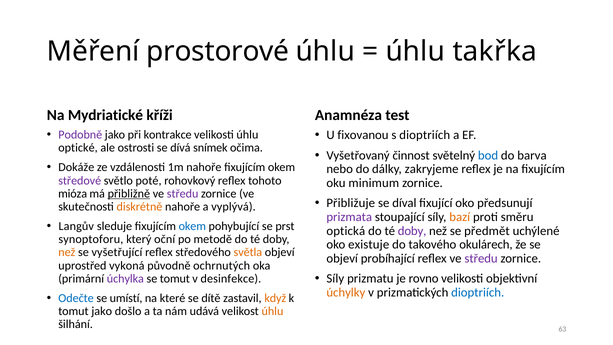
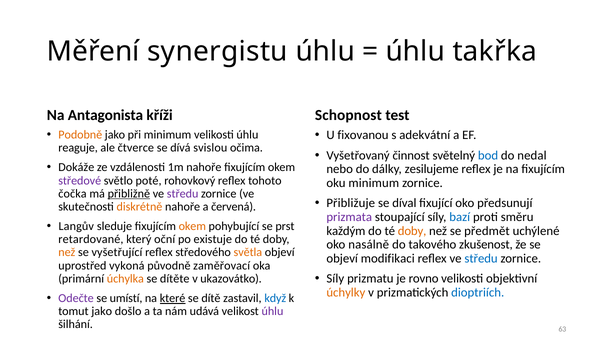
prostorové: prostorové -> synergistu (217, 51)
Mydriatické: Mydriatické -> Antagonista (105, 115)
Anamnéza: Anamnéza -> Schopnost (348, 115)
Podobně colour: purple -> orange (80, 135)
při kontrakce: kontrakce -> minimum (168, 135)
s dioptriích: dioptriích -> adekvátní (425, 135)
optické: optické -> reaguje (78, 148)
ostrosti: ostrosti -> čtverce (136, 148)
snímek: snímek -> svislou (210, 148)
barva: barva -> nedal (532, 155)
zakryjeme: zakryjeme -> zesilujeme (432, 169)
mióza: mióza -> čočka (72, 194)
vyplývá: vyplývá -> červená (234, 207)
bazí colour: orange -> blue (460, 217)
okem colour: blue -> orange (192, 226)
optická: optická -> každým (346, 231)
doby colour: purple -> orange (412, 231)
synoptoforu: synoptoforu -> retardované (91, 239)
metodě: metodě -> existuje (213, 239)
existuje: existuje -> nasálně (369, 245)
okulárech: okulárech -> zkušenost (486, 245)
probíhající: probíhající -> modifikaci (388, 258)
středu colour: purple -> blue (481, 258)
ochrnutých: ochrnutých -> zaměřovací (222, 265)
úchylka colour: purple -> orange (125, 279)
se tomut: tomut -> dítěte (175, 279)
desinfekce: desinfekce -> ukazovátko (231, 279)
Odečte colour: blue -> purple (76, 298)
které underline: none -> present (173, 298)
když colour: orange -> blue (275, 298)
úhlu colour: orange -> purple (272, 311)
